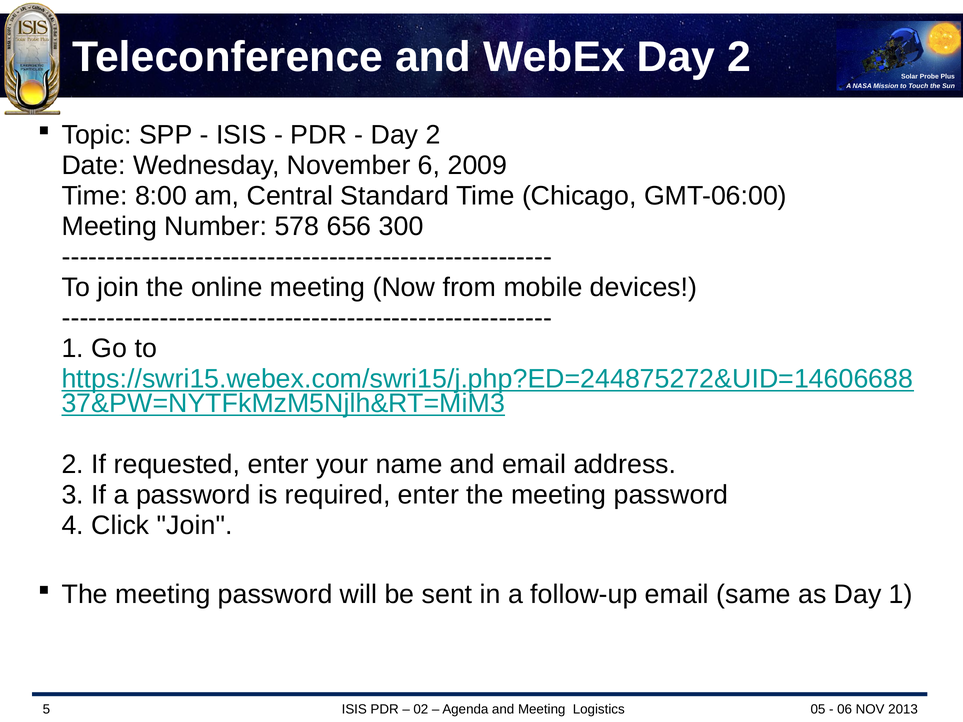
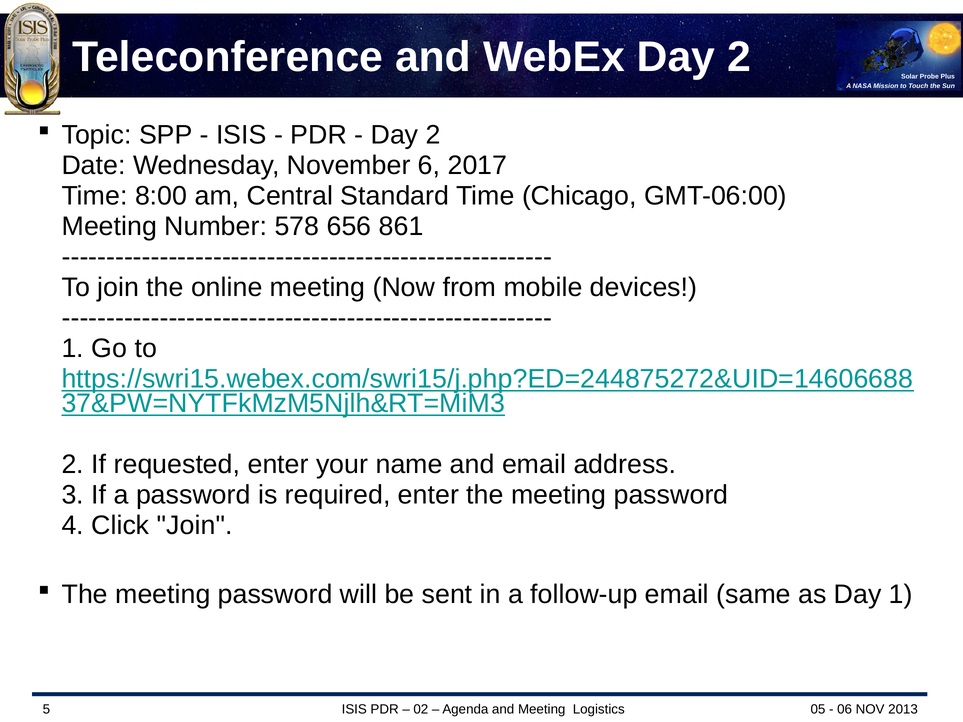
2009: 2009 -> 2017 (477, 165)
300: 300 -> 861 (401, 226)
